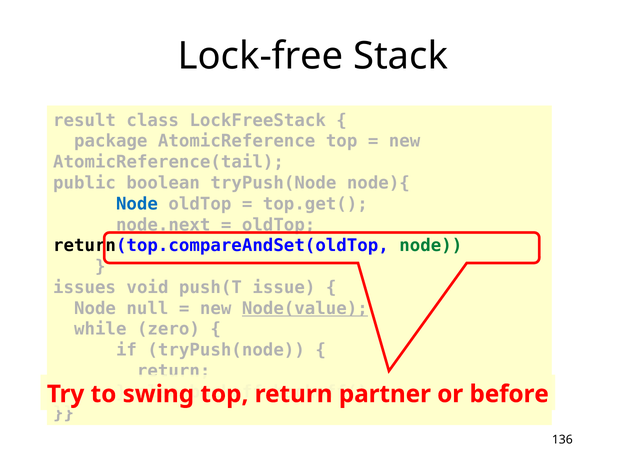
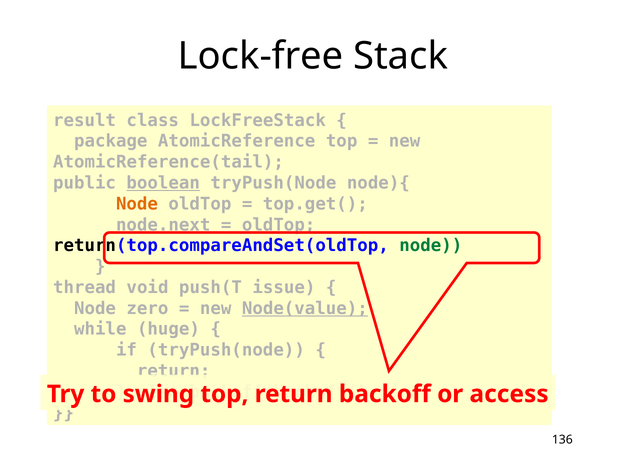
boolean underline: none -> present (163, 183)
Node colour: blue -> orange (137, 204)
issues: issues -> thread (85, 287)
null: null -> zero (147, 308)
zero: zero -> huge (168, 329)
partner: partner -> backoff (385, 394)
before: before -> access (509, 394)
